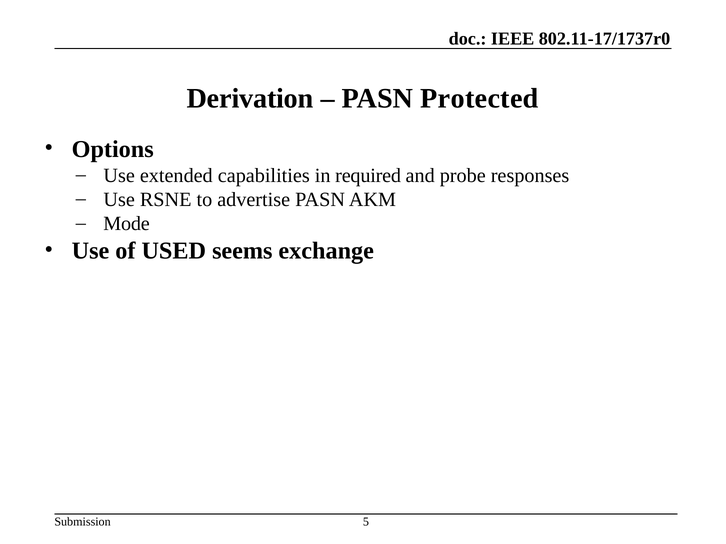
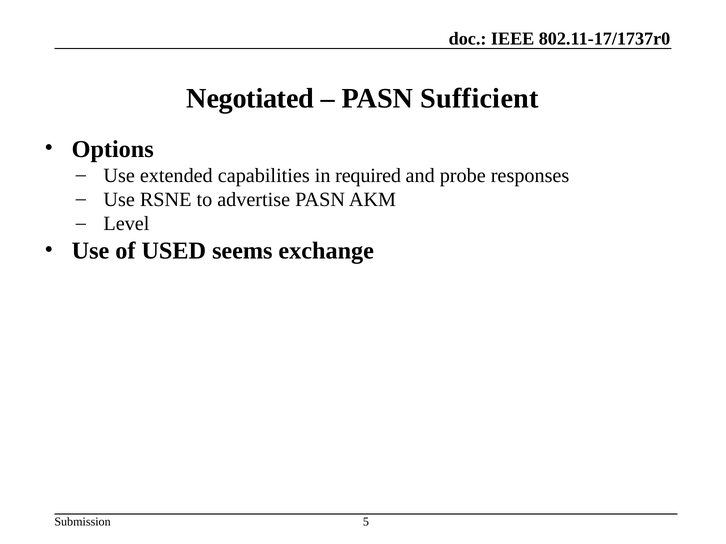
Derivation: Derivation -> Negotiated (250, 99)
Protected: Protected -> Sufficient (480, 99)
Mode: Mode -> Level (126, 224)
